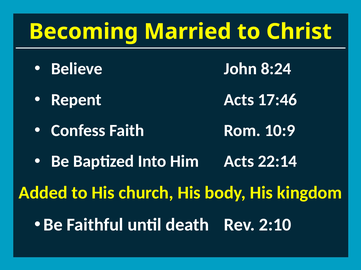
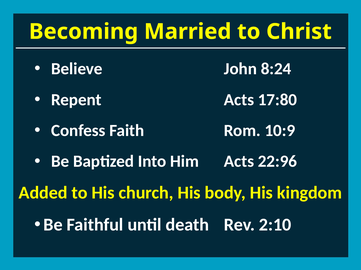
17:46: 17:46 -> 17:80 (277, 100)
22:14: 22:14 -> 22:96 (277, 162)
